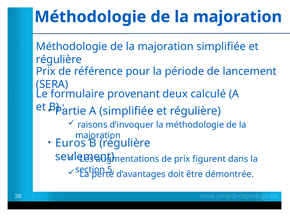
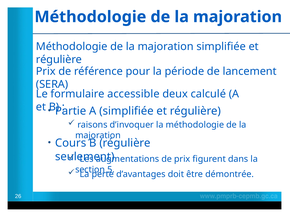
provenant: provenant -> accessible (133, 94)
Euros: Euros -> Cours (71, 143)
